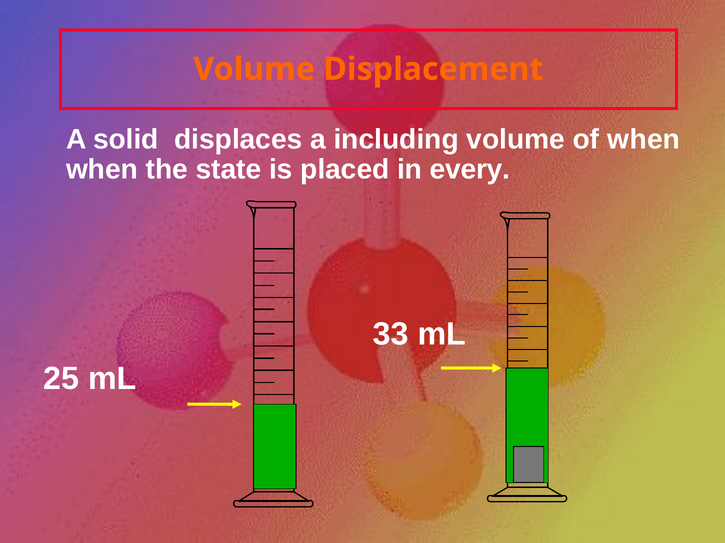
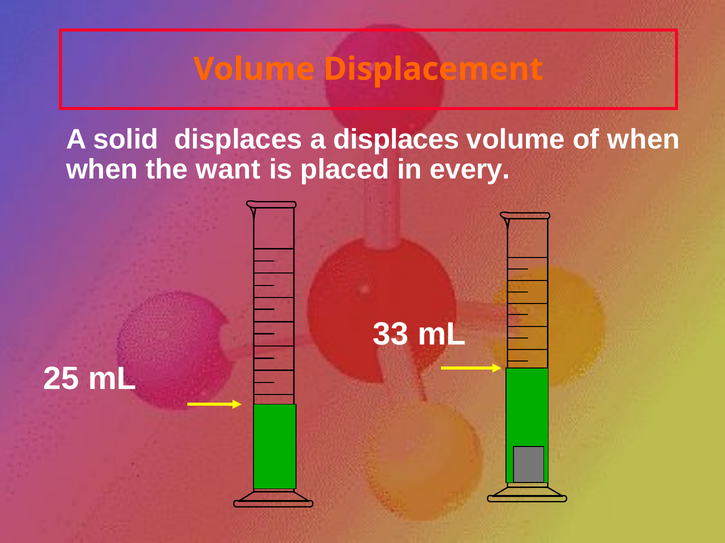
a including: including -> displaces (396, 139)
state: state -> want (228, 170)
